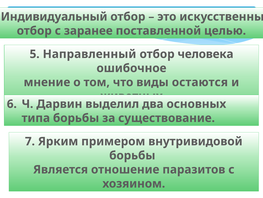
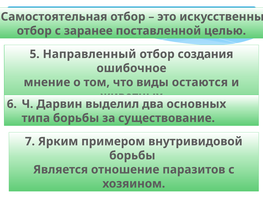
Индивидуальный: Индивидуальный -> Самостоятельная (54, 17)
человека: человека -> создания (205, 54)
